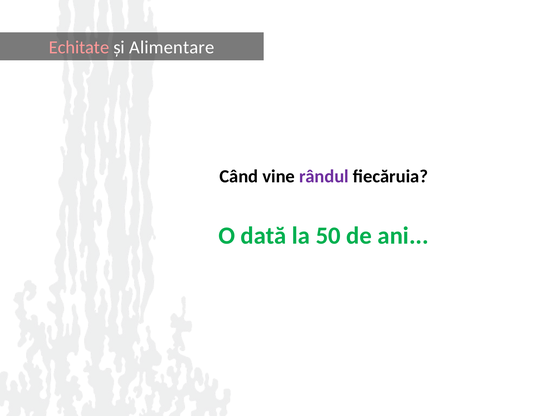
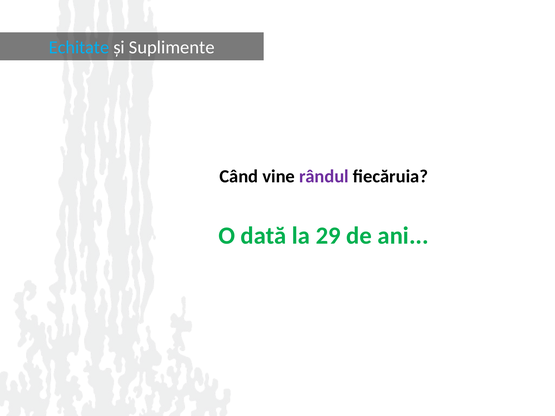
Echitate colour: pink -> light blue (79, 47)
Alimentare: Alimentare -> Suplimente (172, 47)
50: 50 -> 29 (328, 236)
